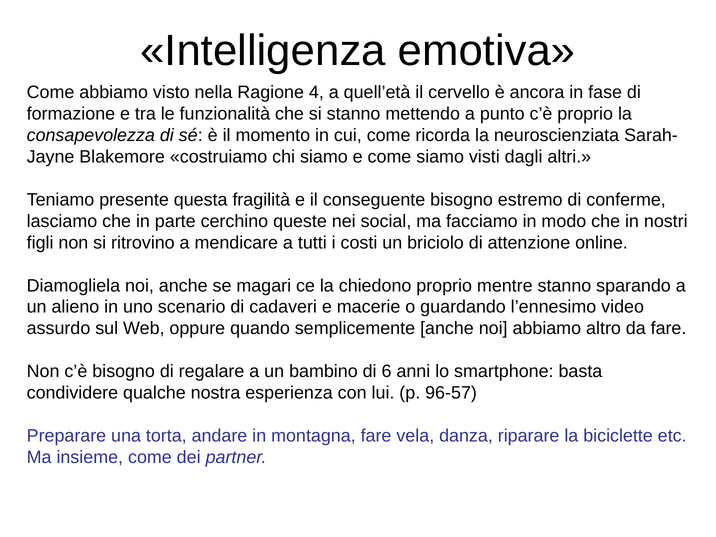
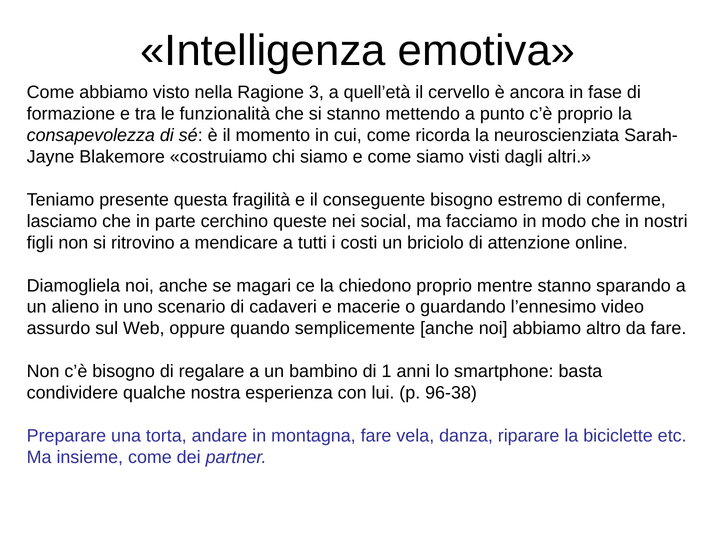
4: 4 -> 3 (316, 92)
6: 6 -> 1 (386, 372)
96-57: 96-57 -> 96-38 (451, 393)
